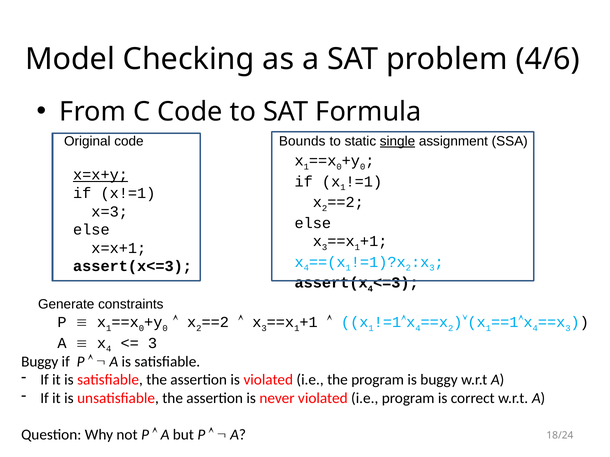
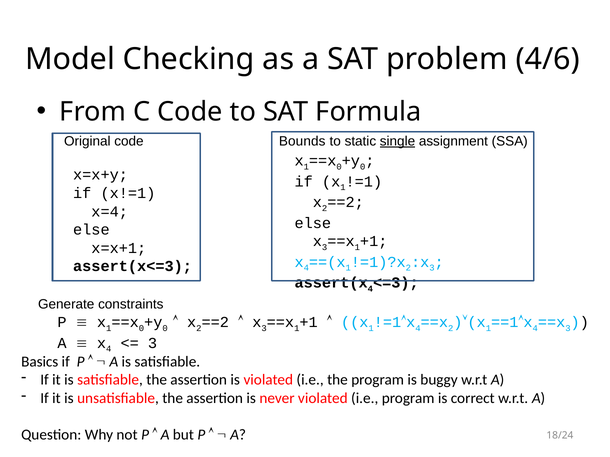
x=x+y underline: present -> none (101, 175)
x=3: x=3 -> x=4 (110, 212)
Buggy: Buggy -> Basics (40, 362)
